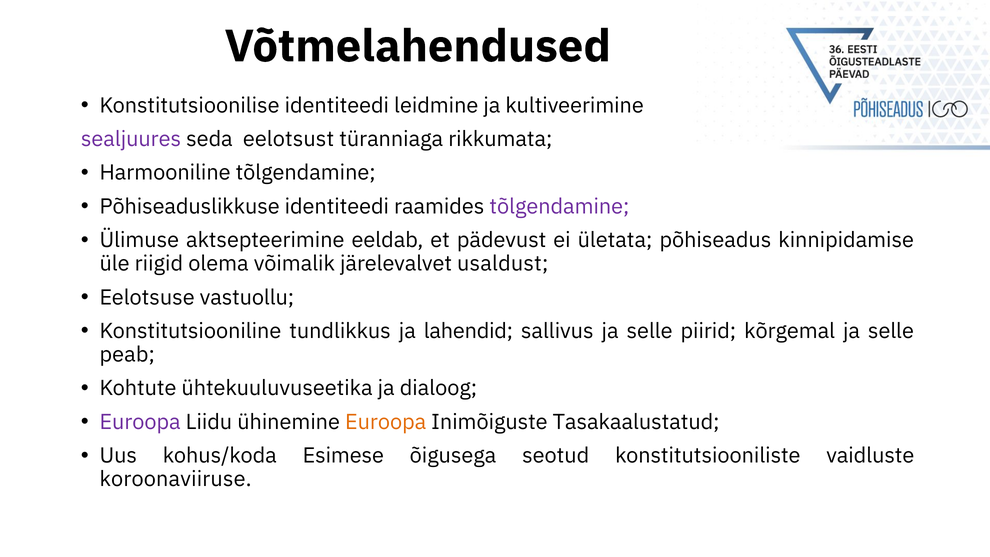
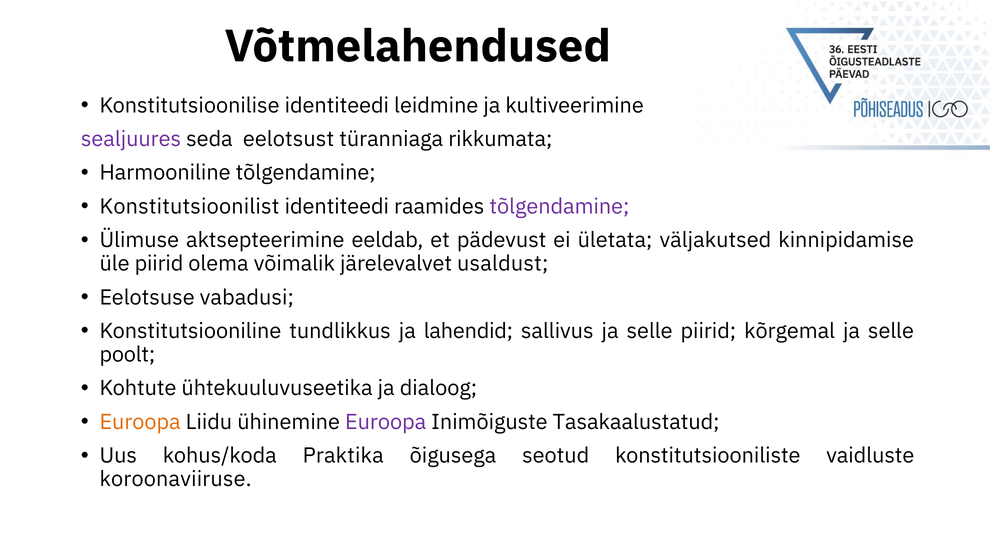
Põhiseaduslikkuse: Põhiseaduslikkuse -> Konstitutsioonilist (189, 207)
põhiseadus: põhiseadus -> väljakutsed (715, 240)
üle riigid: riigid -> piirid (159, 264)
vastuollu: vastuollu -> vabadusi (247, 297)
peab: peab -> poolt (127, 354)
Euroopa colour: purple -> orange (140, 422)
Euroopa colour: orange -> purple (386, 422)
Esimese: Esimese -> Praktika (343, 456)
